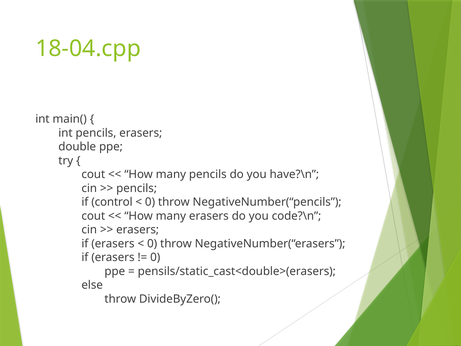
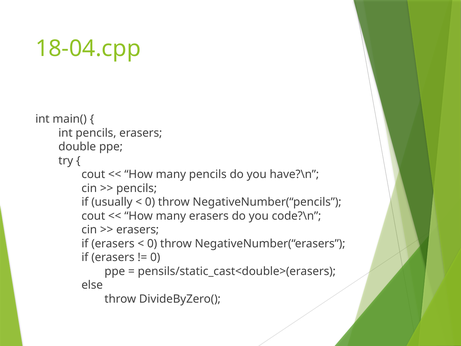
control: control -> usually (112, 202)
